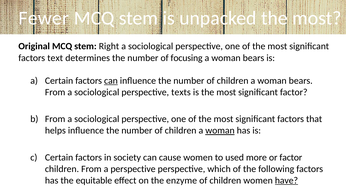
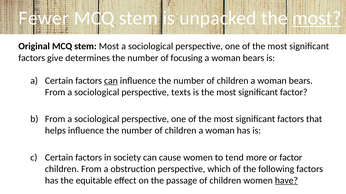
most underline: none -> present (317, 18)
stem Right: Right -> Most (109, 46)
text: text -> give (55, 58)
woman underline: present -> none (220, 131)
used: used -> tend (235, 158)
a perspective: perspective -> obstruction (133, 169)
enzyme: enzyme -> passage (182, 181)
